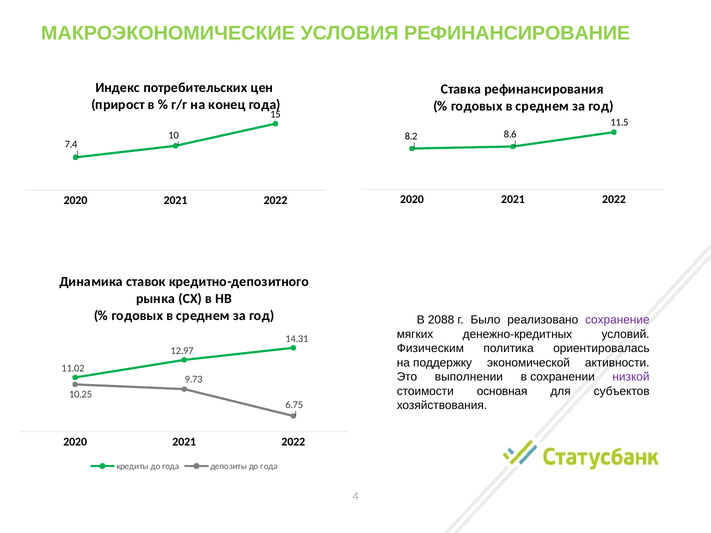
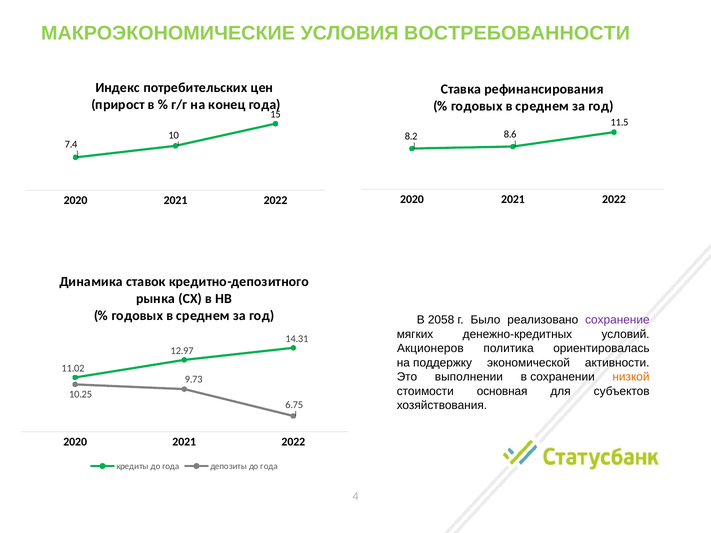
РЕФИНАНСИРОВАНИЕ: РЕФИНАНСИРОВАНИЕ -> ВОСТРЕБОВАННОСТИ (517, 33)
2088: 2088 -> 2058 (441, 320)
Физическим: Физическим -> Акционеров (430, 349)
низкой colour: purple -> orange (631, 377)
